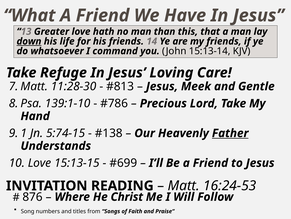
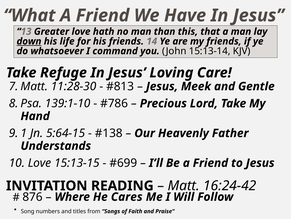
5:74-15: 5:74-15 -> 5:64-15 (66, 133)
Father underline: present -> none (230, 133)
16:24-53: 16:24-53 -> 16:24-42 (230, 185)
Christ: Christ -> Cares (127, 196)
